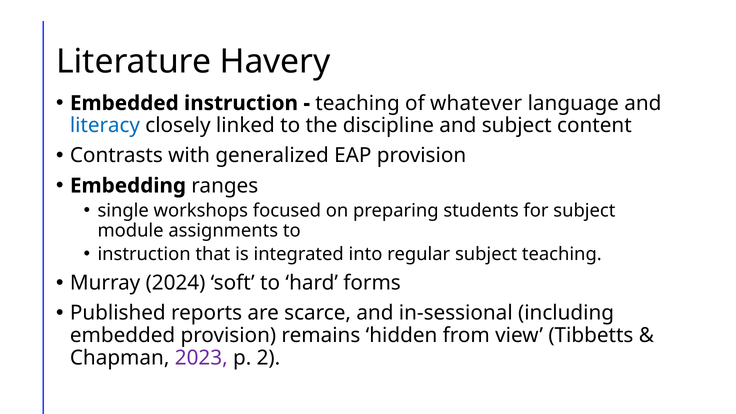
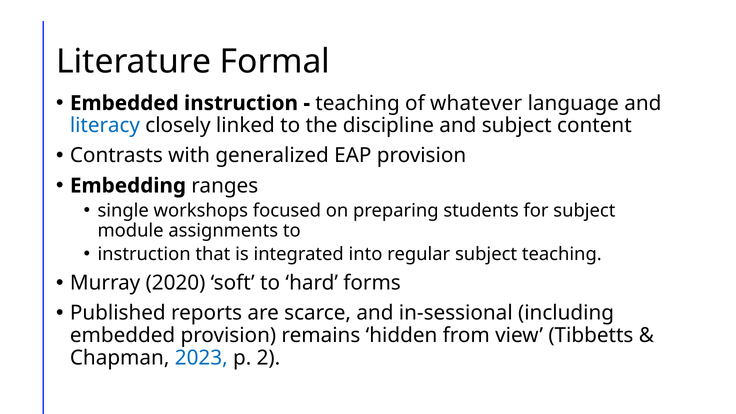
Havery: Havery -> Formal (275, 62)
2024: 2024 -> 2020 (176, 283)
2023 colour: purple -> blue (201, 358)
